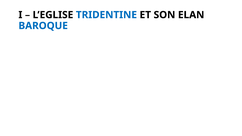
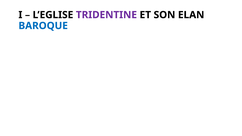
TRIDENTINE colour: blue -> purple (106, 15)
